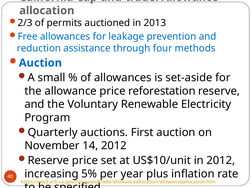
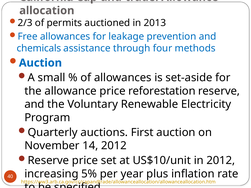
reduction: reduction -> chemicals (39, 48)
